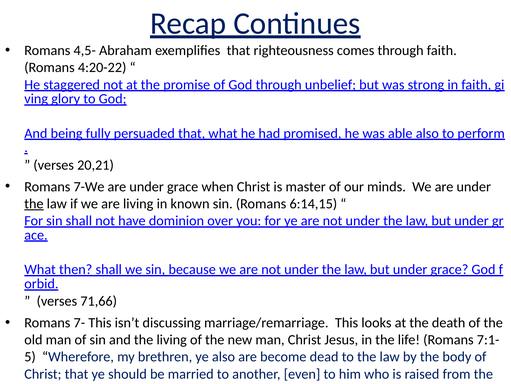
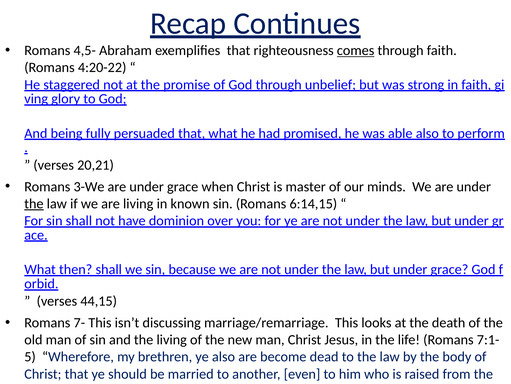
comes underline: none -> present (356, 50)
7-We: 7-We -> 3-We (89, 186)
71,66: 71,66 -> 44,15 (99, 301)
